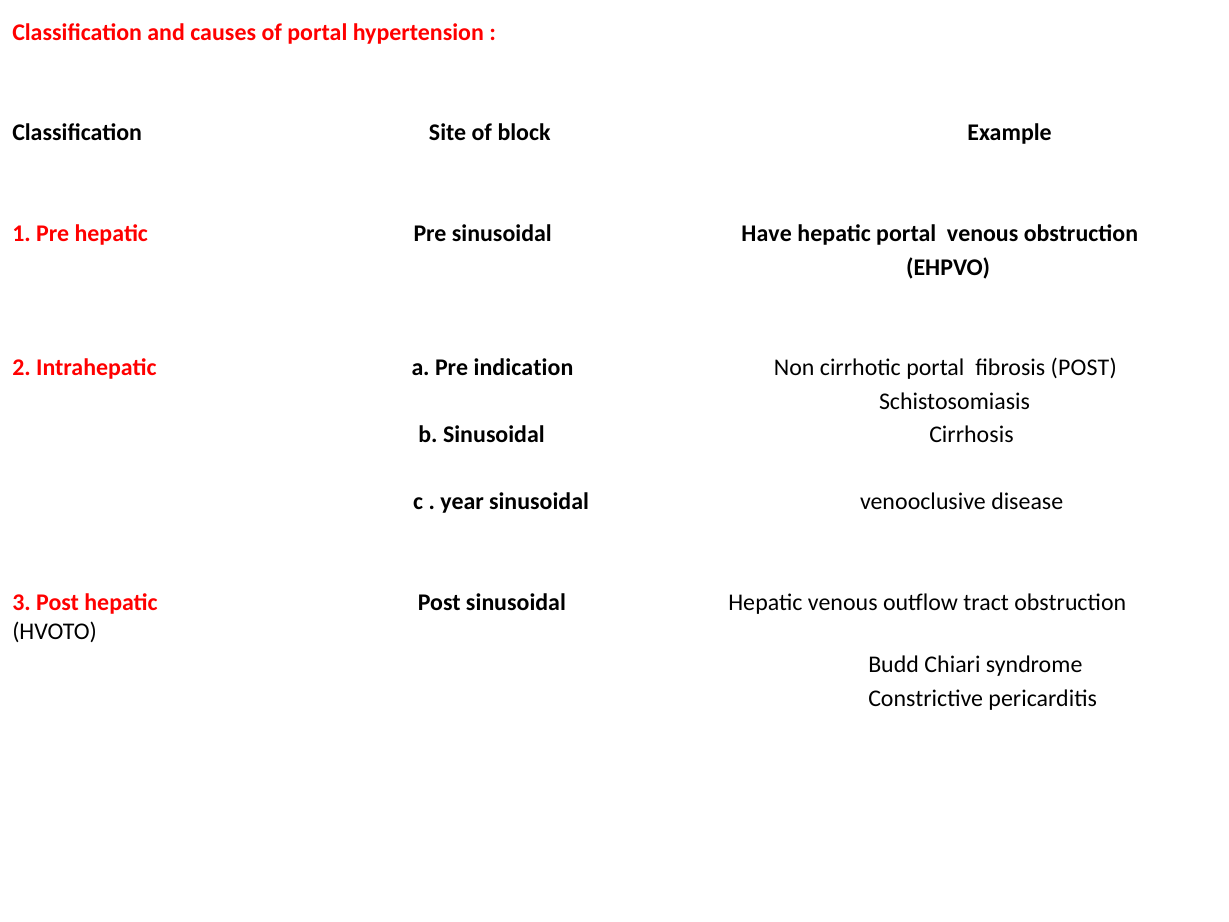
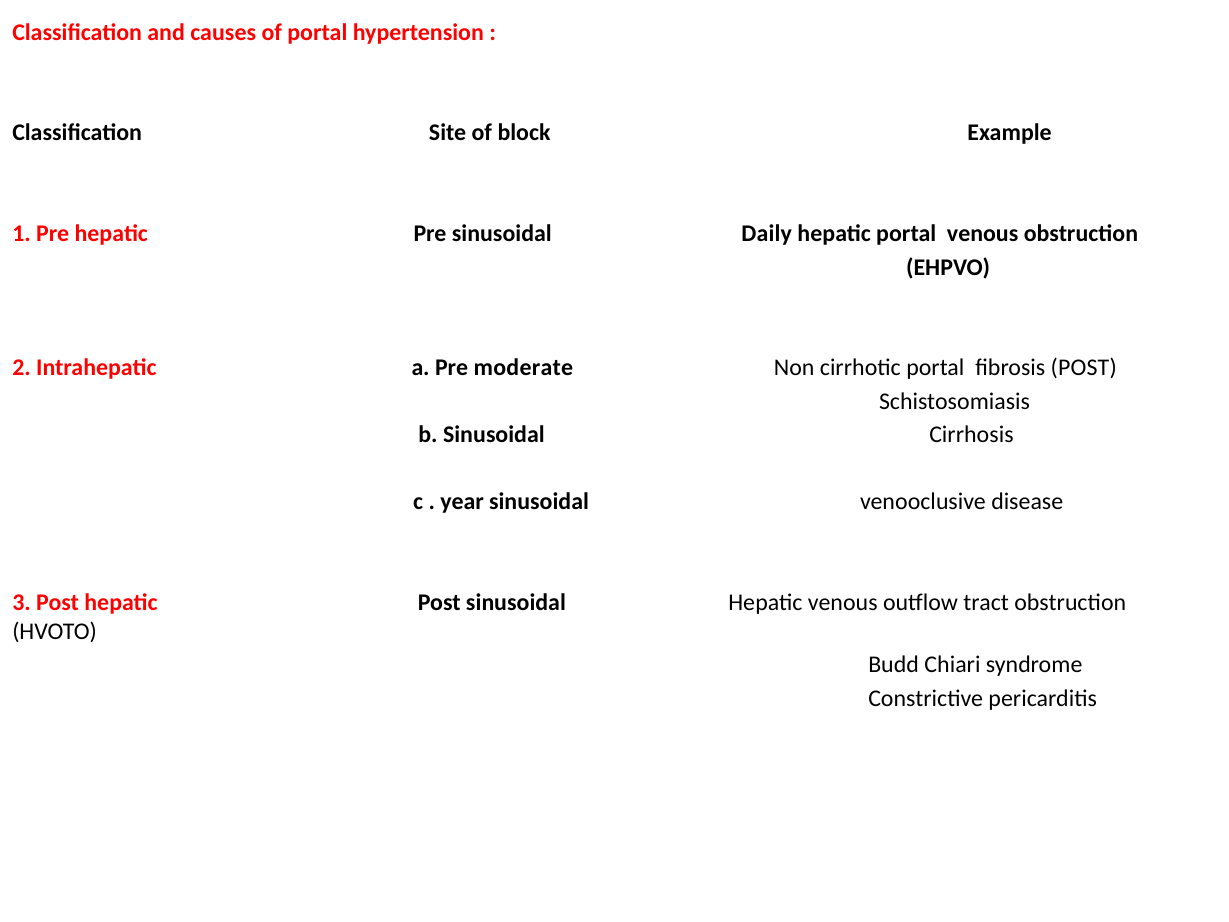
Have: Have -> Daily (767, 234)
indication: indication -> moderate (523, 368)
